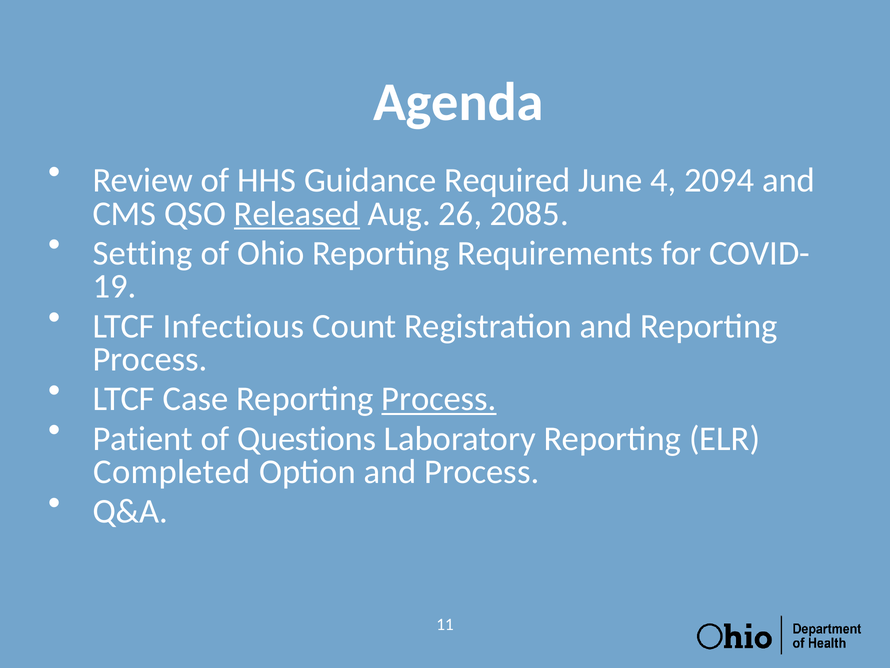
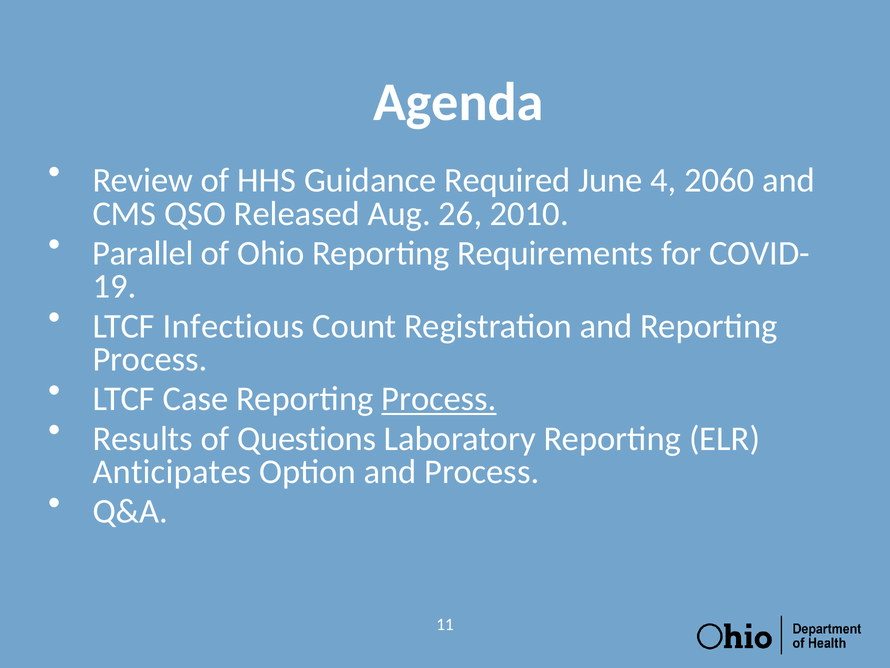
2094: 2094 -> 2060 (719, 180)
Released underline: present -> none (297, 214)
2085: 2085 -> 2010 (529, 214)
Setting: Setting -> Parallel (143, 253)
Patient: Patient -> Results (143, 438)
Completed: Completed -> Anticipates (172, 472)
